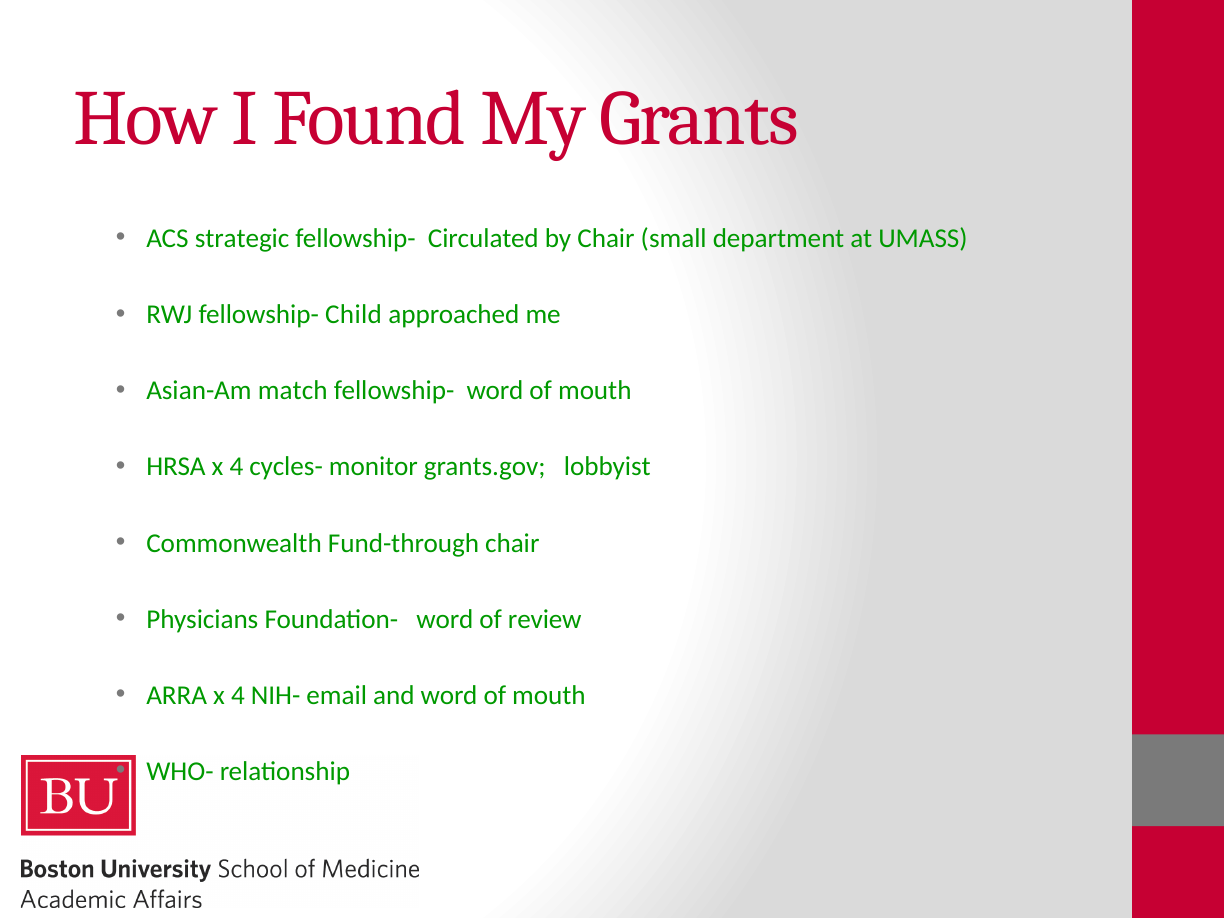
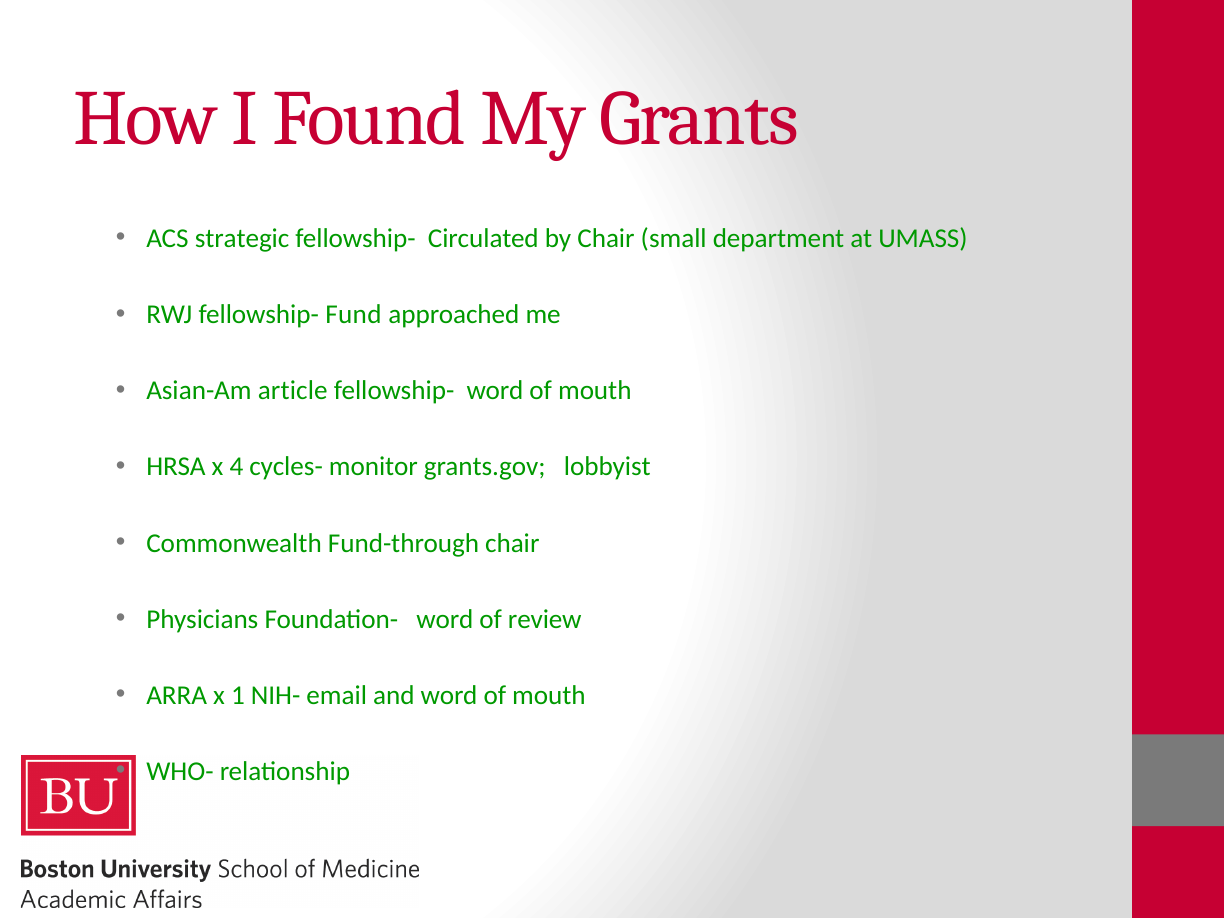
Child: Child -> Fund (353, 315)
match: match -> article (293, 391)
ARRA x 4: 4 -> 1 (238, 695)
